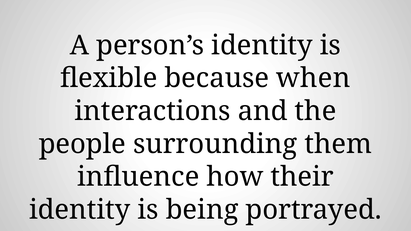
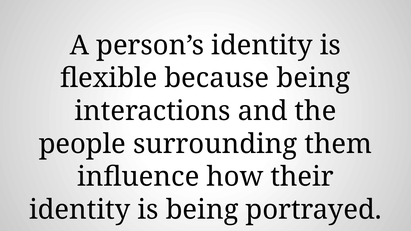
because when: when -> being (313, 78)
